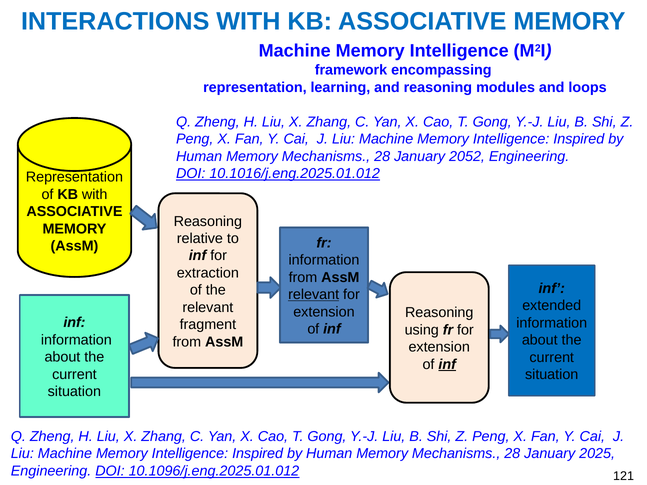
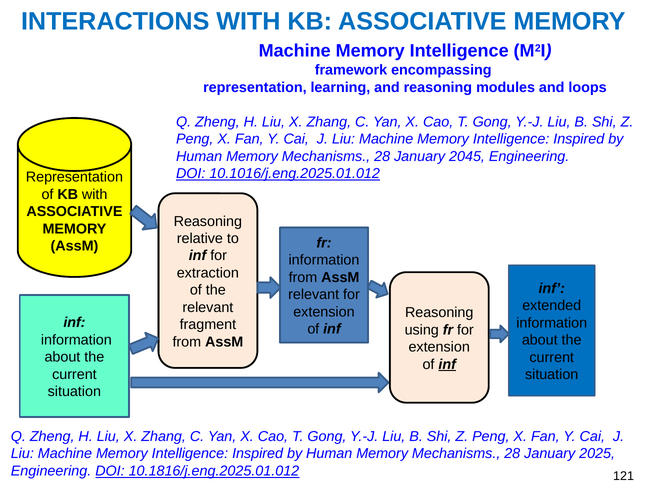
2052: 2052 -> 2045 (467, 156)
relevant underline: present -> none (314, 295)
10.1096/j.eng.2025.01.012: 10.1096/j.eng.2025.01.012 -> 10.1816/j.eng.2025.01.012 (214, 471)
